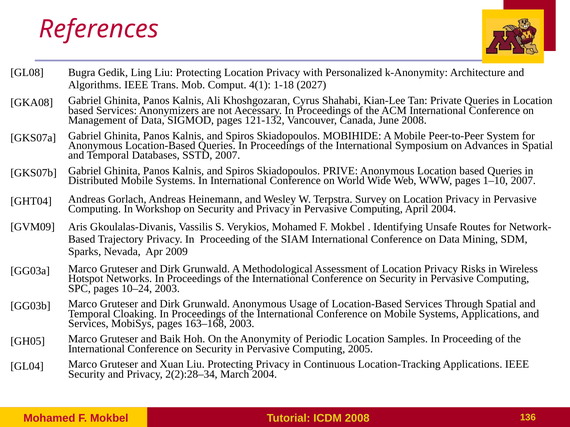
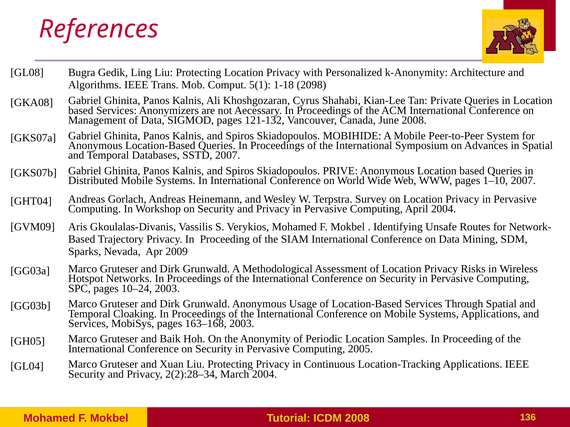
4(1: 4(1 -> 5(1 (260, 85)
2027: 2027 -> 2098 (311, 85)
